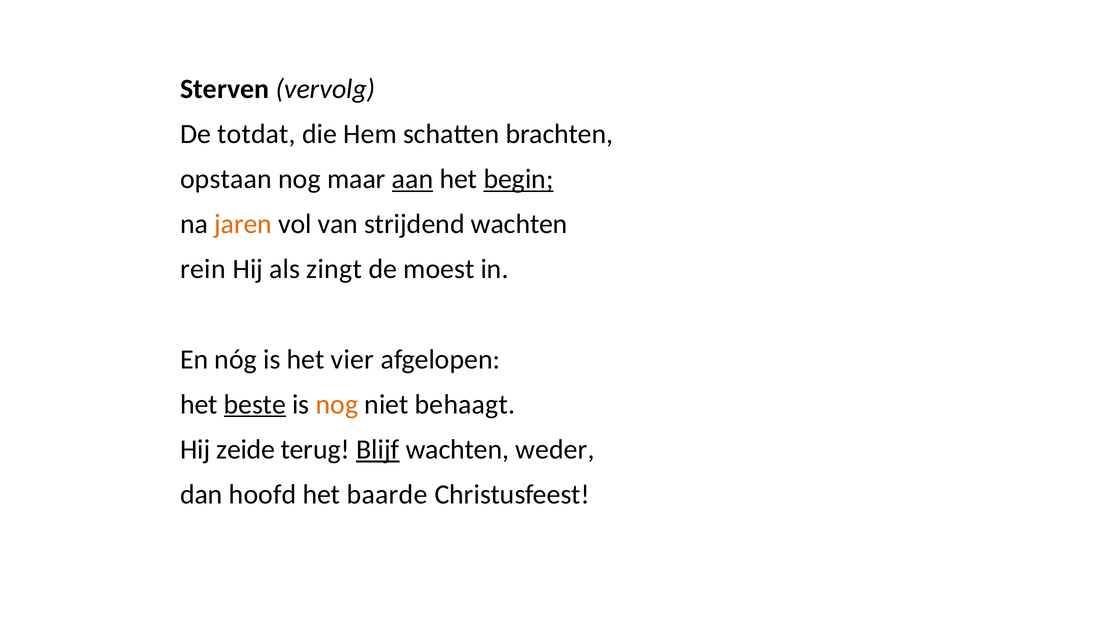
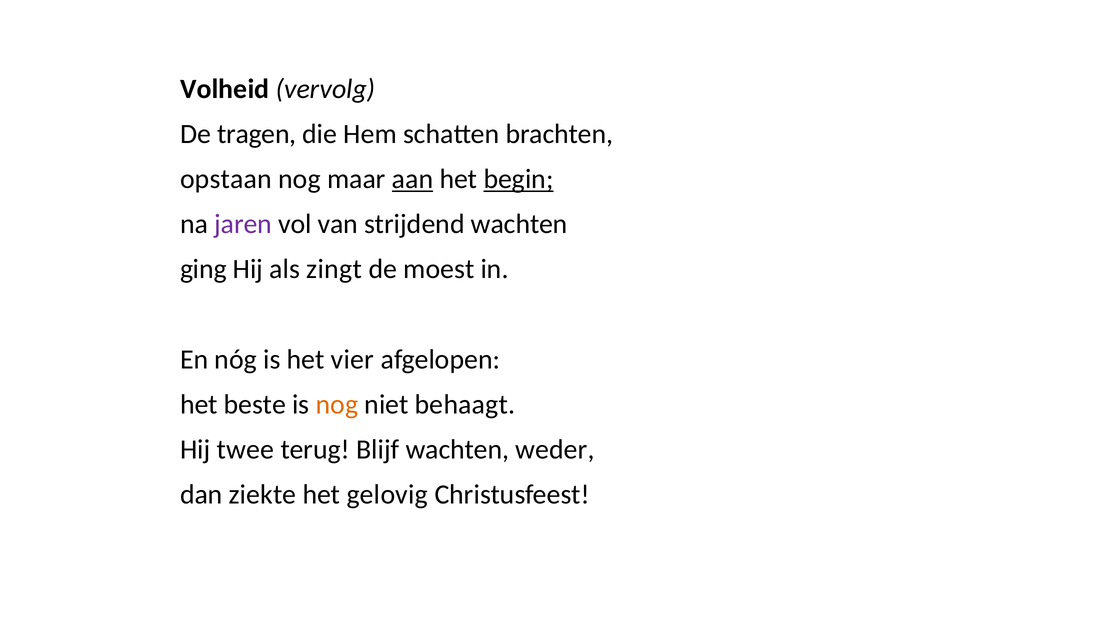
Sterven: Sterven -> Volheid (225, 89)
totdat: totdat -> tragen (257, 134)
jaren colour: orange -> purple (243, 224)
rein: rein -> ging (203, 269)
beste underline: present -> none (255, 404)
zeide: zeide -> twee (245, 449)
Blijf underline: present -> none (378, 449)
hoofd: hoofd -> ziekte (263, 494)
baarde: baarde -> gelovig (387, 494)
